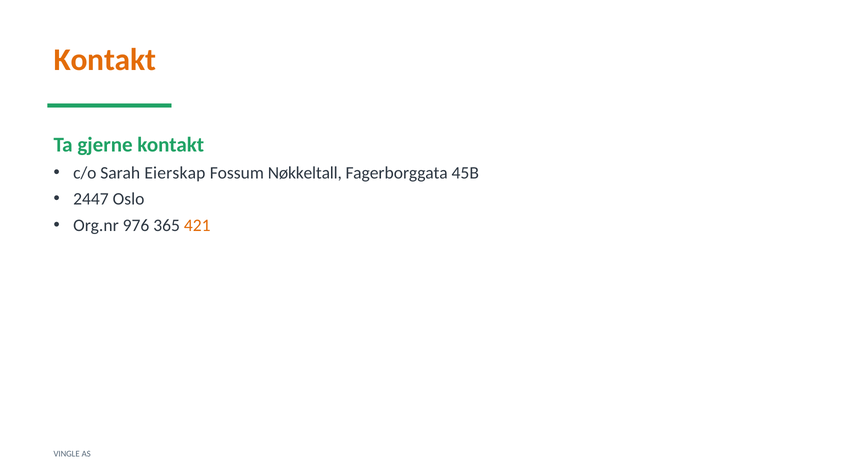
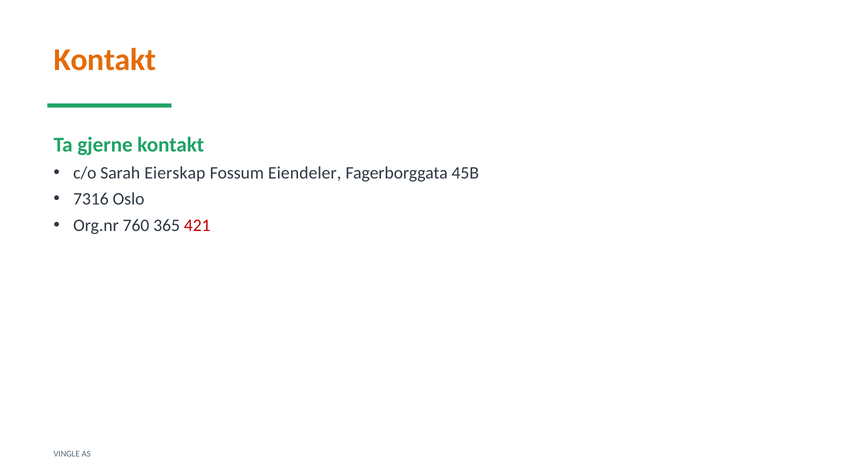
Nøkkeltall: Nøkkeltall -> Eiendeler (305, 173)
2447: 2447 -> 7316 (91, 199)
976: 976 -> 760 (136, 226)
421 colour: orange -> red (197, 226)
